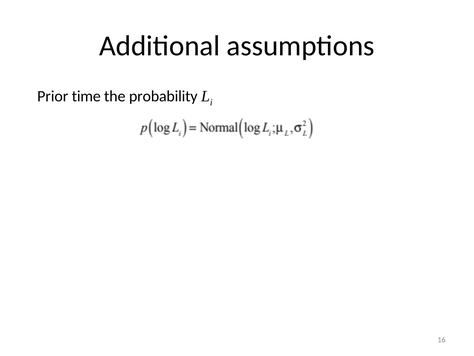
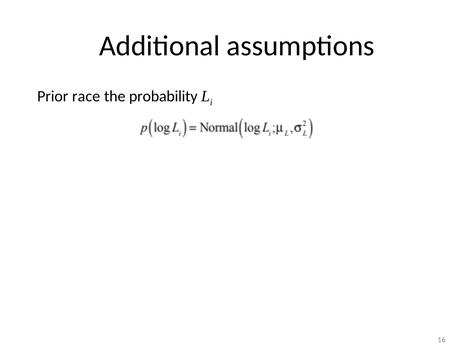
time: time -> race (86, 96)
